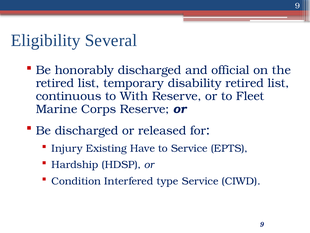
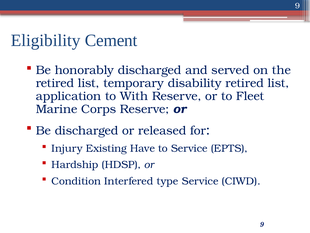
Several: Several -> Cement (111, 40)
official: official -> served (231, 70)
continuous: continuous -> application (68, 96)
